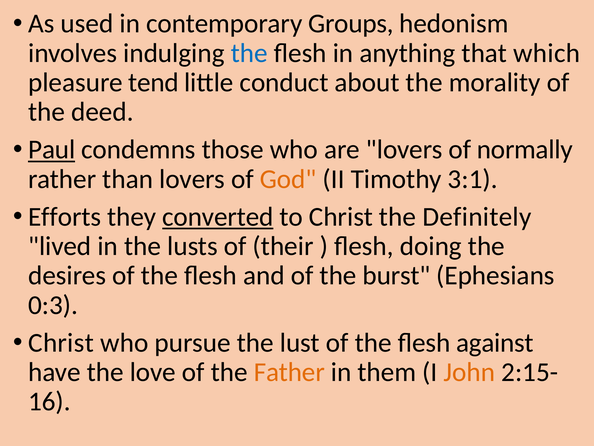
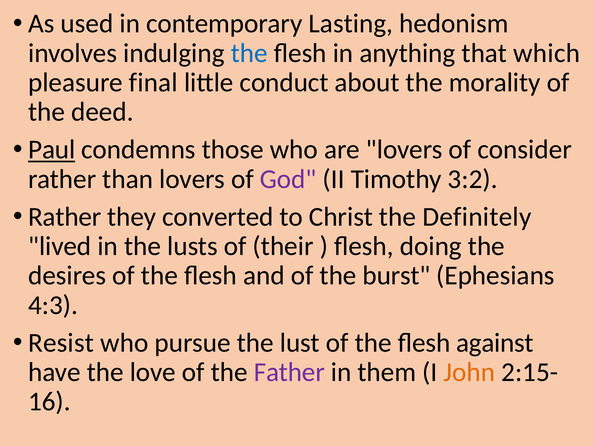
Groups: Groups -> Lasting (351, 24)
tend: tend -> final (153, 82)
normally: normally -> consider (525, 149)
God colour: orange -> purple (288, 179)
3:1: 3:1 -> 3:2 (473, 179)
Efforts: Efforts -> Rather (65, 217)
converted underline: present -> none (218, 217)
0:3: 0:3 -> 4:3 (53, 305)
Christ: Christ -> Resist (61, 342)
Father colour: orange -> purple (289, 372)
